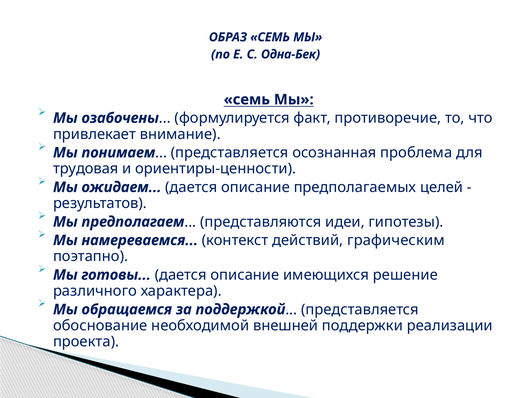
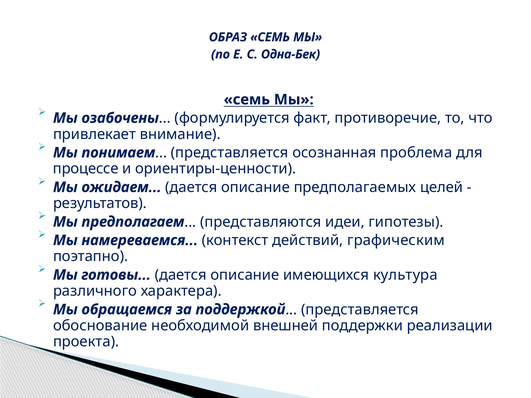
трудовая: трудовая -> процессе (86, 169)
решение: решение -> культура (405, 275)
